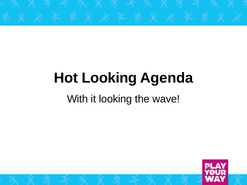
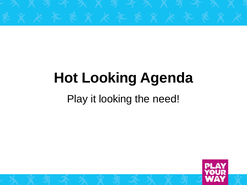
With: With -> Play (77, 99)
wave: wave -> need (166, 99)
